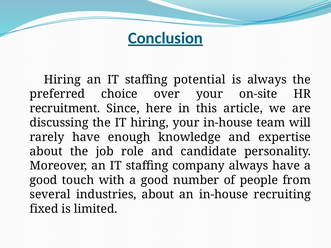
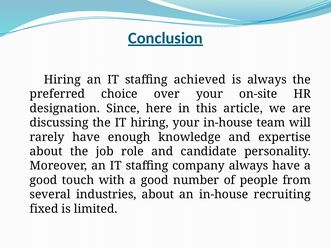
potential: potential -> achieved (200, 80)
recruitment: recruitment -> designation (65, 108)
